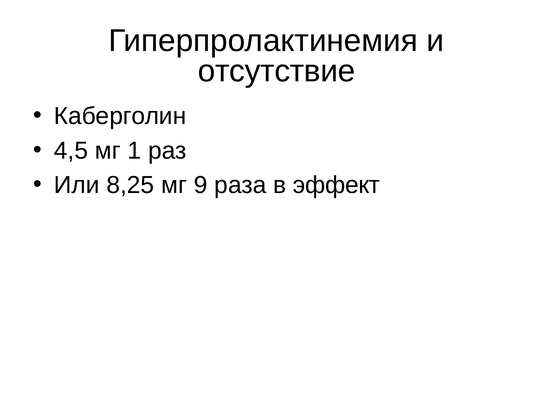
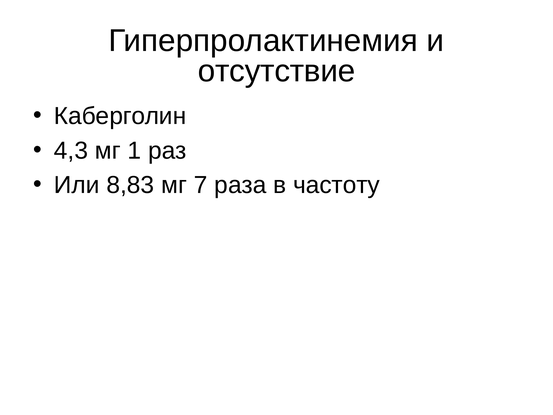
4,5: 4,5 -> 4,3 (71, 150)
8,25: 8,25 -> 8,83 (130, 185)
9: 9 -> 7 (201, 185)
эффект: эффект -> частоту (336, 185)
